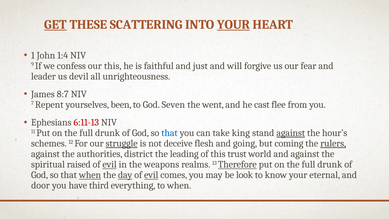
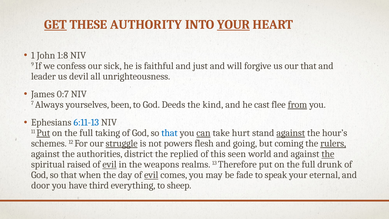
SCATTERING: SCATTERING -> AUTHORITY (146, 25)
1:4: 1:4 -> 1:8 (63, 55)
our this: this -> sick (113, 66)
our fear: fear -> that (308, 66)
8:7: 8:7 -> 0:7 (63, 94)
Repent: Repent -> Always (49, 105)
Seven: Seven -> Deeds (173, 105)
went: went -> kind (213, 105)
from underline: none -> present (297, 105)
6:11-13 colour: red -> blue (86, 122)
Put underline: none -> present (43, 133)
drunk: drunk -> taking (108, 133)
can underline: none -> present (203, 133)
king: king -> hurt (241, 133)
deceive: deceive -> powers (178, 143)
leading: leading -> replied (184, 154)
trust: trust -> seen (237, 154)
the underline: none -> present (328, 154)
Therefore underline: present -> none (237, 164)
when underline: present -> none (90, 175)
day underline: present -> none (125, 175)
look: look -> fade (245, 175)
know: know -> speak (276, 175)
to when: when -> sheep (179, 185)
